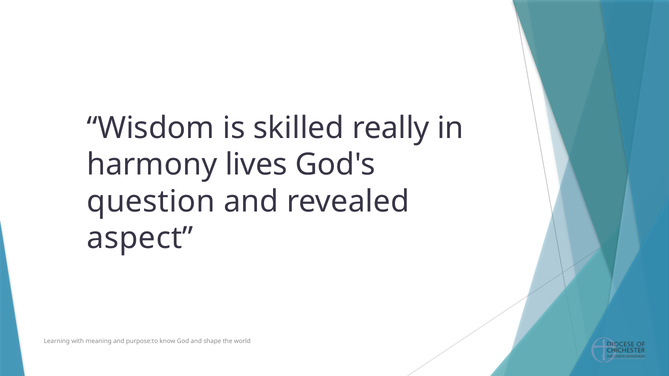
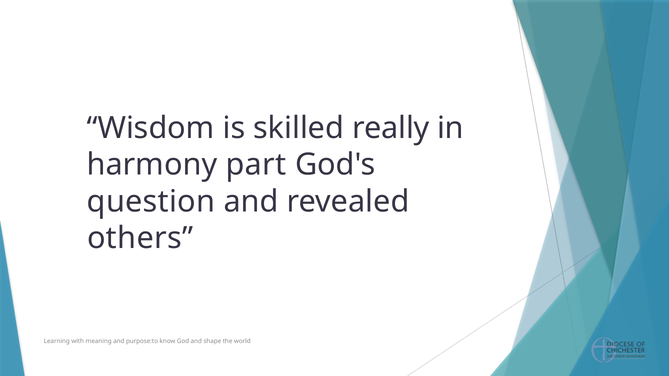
lives: lives -> part (256, 165)
aspect: aspect -> others (140, 239)
